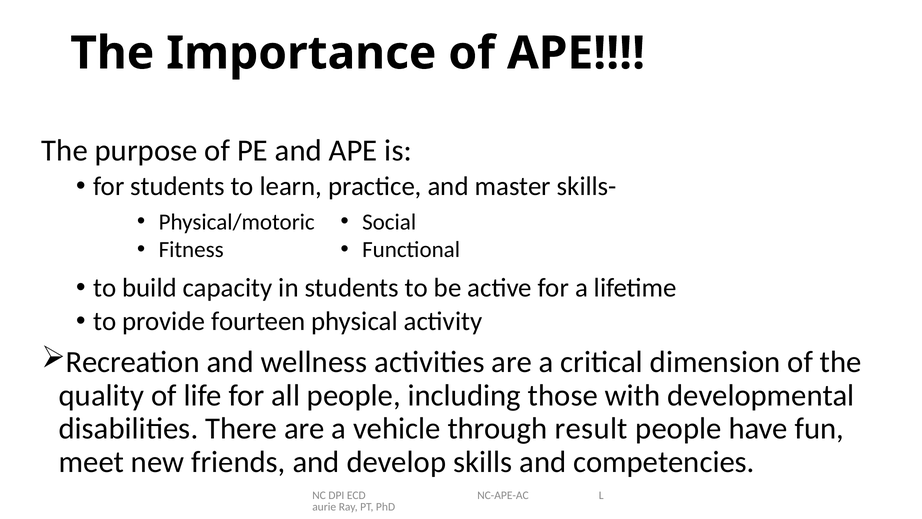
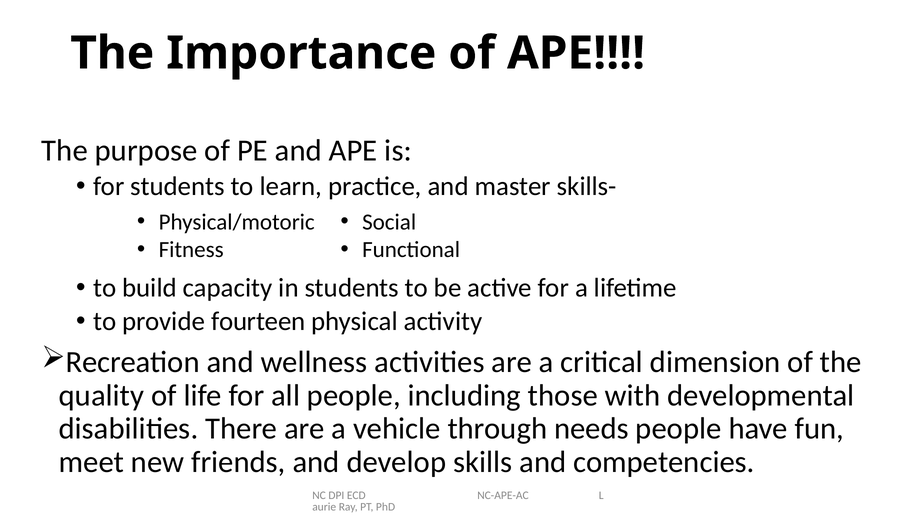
result: result -> needs (591, 428)
